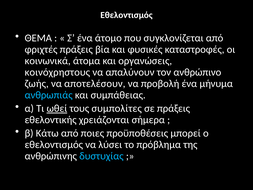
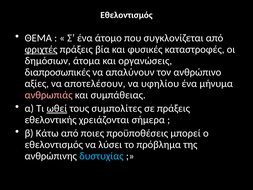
φριχτές underline: none -> present (41, 49)
κοινωνικά: κοινωνικά -> δημόσιων (48, 61)
κοινόχρηστους: κοινόχρηστους -> διαπροσωπικές (57, 72)
ζωής: ζωής -> αξίες (37, 84)
προβολή: προβολή -> υφηλίου (160, 84)
ανθρωπιάς colour: light blue -> pink (49, 95)
